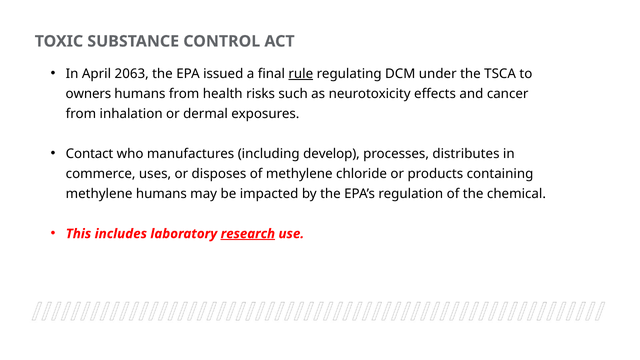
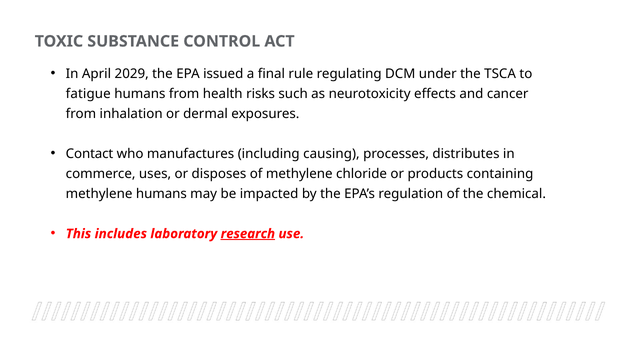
2063: 2063 -> 2029 (132, 74)
rule underline: present -> none (301, 74)
owners: owners -> fatigue (88, 94)
develop: develop -> causing (331, 154)
